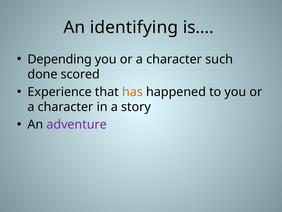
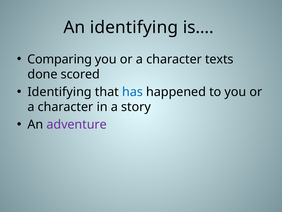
Depending: Depending -> Comparing (60, 59)
such: such -> texts (219, 59)
Experience: Experience -> Identifying (60, 92)
has colour: orange -> blue (132, 92)
